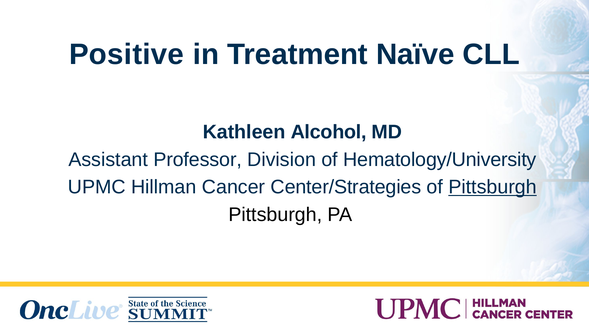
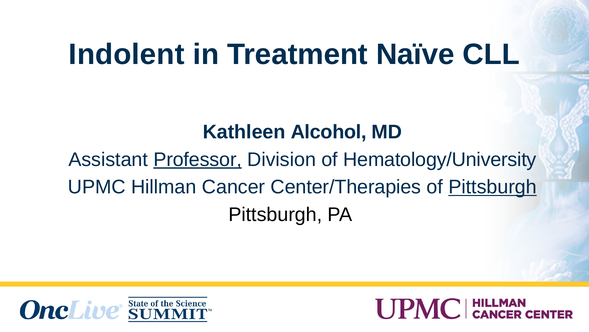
Positive: Positive -> Indolent (127, 54)
Professor underline: none -> present (198, 159)
Center/Strategies: Center/Strategies -> Center/Therapies (346, 187)
